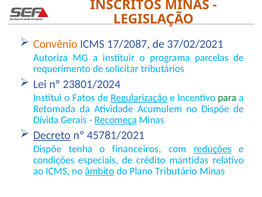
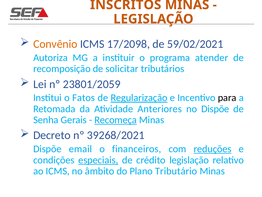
17/2087: 17/2087 -> 17/2098 (129, 44)
37/02/2021: 37/02/2021 -> 59/02/2021 (195, 44)
parcelas: parcelas -> atender (212, 58)
requerimento: requerimento -> recomposição (62, 69)
23801/2024: 23801/2024 -> 23801/2059 (92, 84)
para colour: green -> black (227, 98)
Acumulem: Acumulem -> Anteriores (160, 109)
Dívida: Dívida -> Senha (46, 120)
Decreto underline: present -> none (52, 135)
45781/2021: 45781/2021 -> 39268/2021 (116, 135)
tenha: tenha -> email (80, 149)
especiais underline: none -> present (98, 160)
crédito mantidas: mantidas -> legislação (189, 160)
âmbito underline: present -> none (100, 171)
